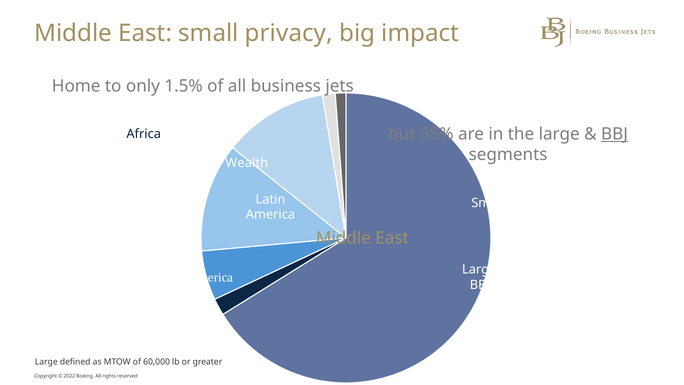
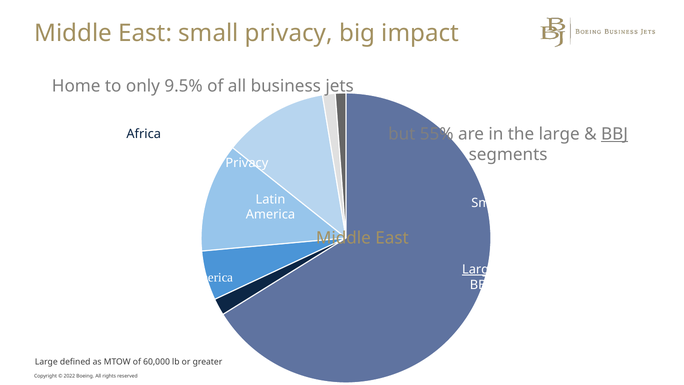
1.5%: 1.5% -> 9.5% (184, 86)
Wealth: Wealth -> Privacy (247, 163)
Large underline: none -> present (479, 269)
